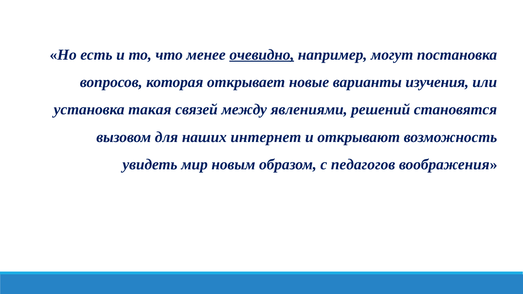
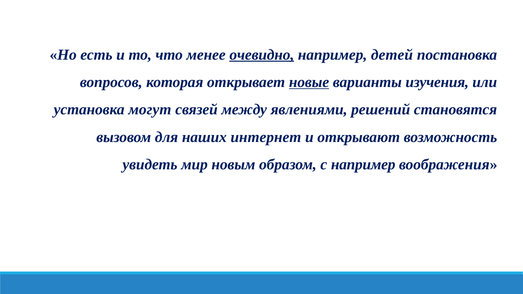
могут: могут -> детей (392, 55)
новые underline: none -> present (309, 82)
такая: такая -> могут (150, 110)
с педагогов: педагогов -> например (363, 165)
